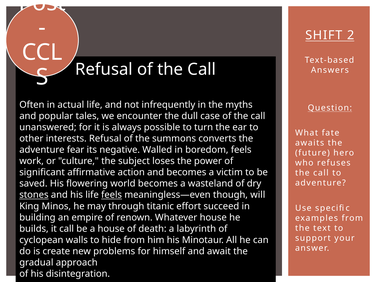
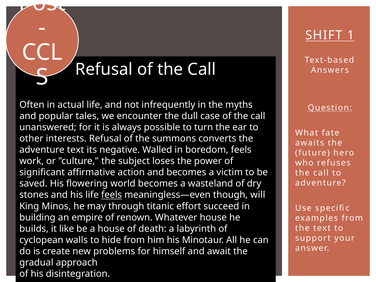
2: 2 -> 1 (351, 35)
adventure fear: fear -> text (76, 150)
stones underline: present -> none (34, 195)
it call: call -> like (67, 229)
